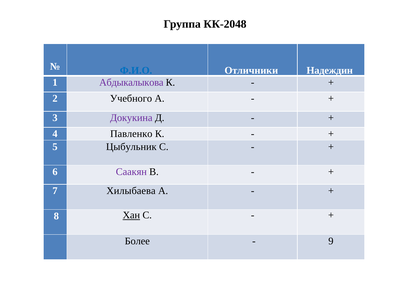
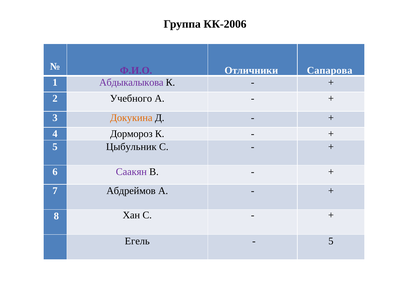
КК-2048: КК-2048 -> КК-2006 (225, 24)
Ф.И.О colour: blue -> purple (136, 70)
Надеждин: Надеждин -> Сапарова (330, 70)
Докукина colour: purple -> orange (131, 118)
Павленко: Павленко -> Дормороз (131, 134)
Хилыбаева: Хилыбаева -> Абдреймов (131, 191)
Хан underline: present -> none (131, 215)
Более: Более -> Егель (137, 241)
9: 9 -> 5 (331, 241)
